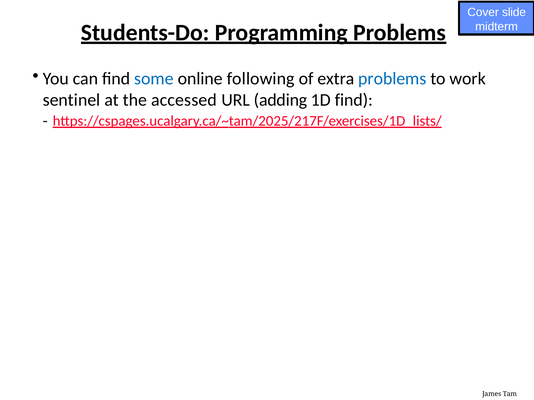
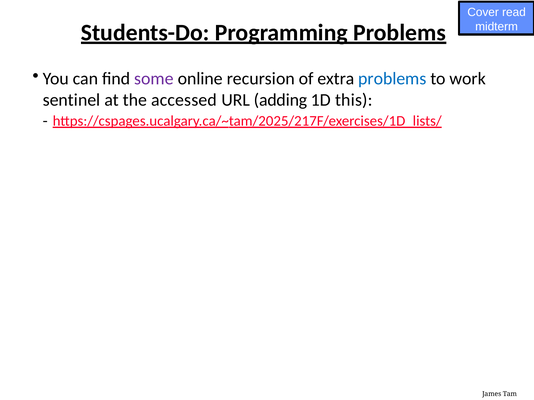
slide: slide -> read (514, 12)
some colour: blue -> purple (154, 79)
following: following -> recursion (261, 79)
1D find: find -> this (354, 100)
